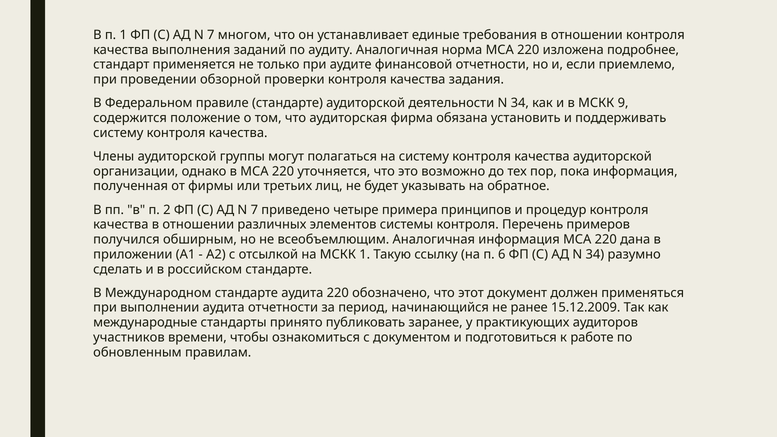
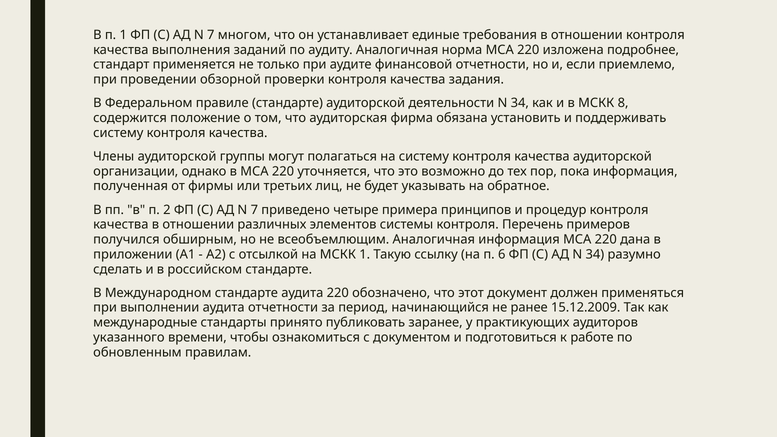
9: 9 -> 8 (623, 103)
участников: участников -> указанного (129, 337)
